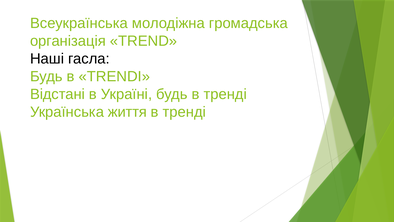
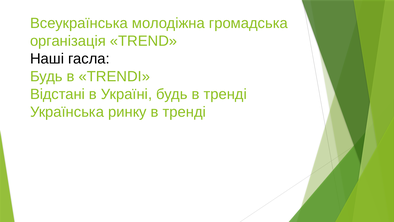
життя: життя -> ринку (127, 112)
